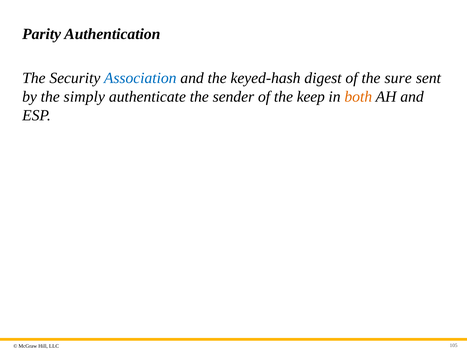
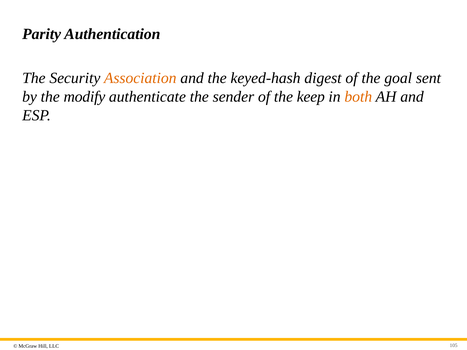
Association colour: blue -> orange (140, 78)
sure: sure -> goal (398, 78)
simply: simply -> modify (84, 97)
